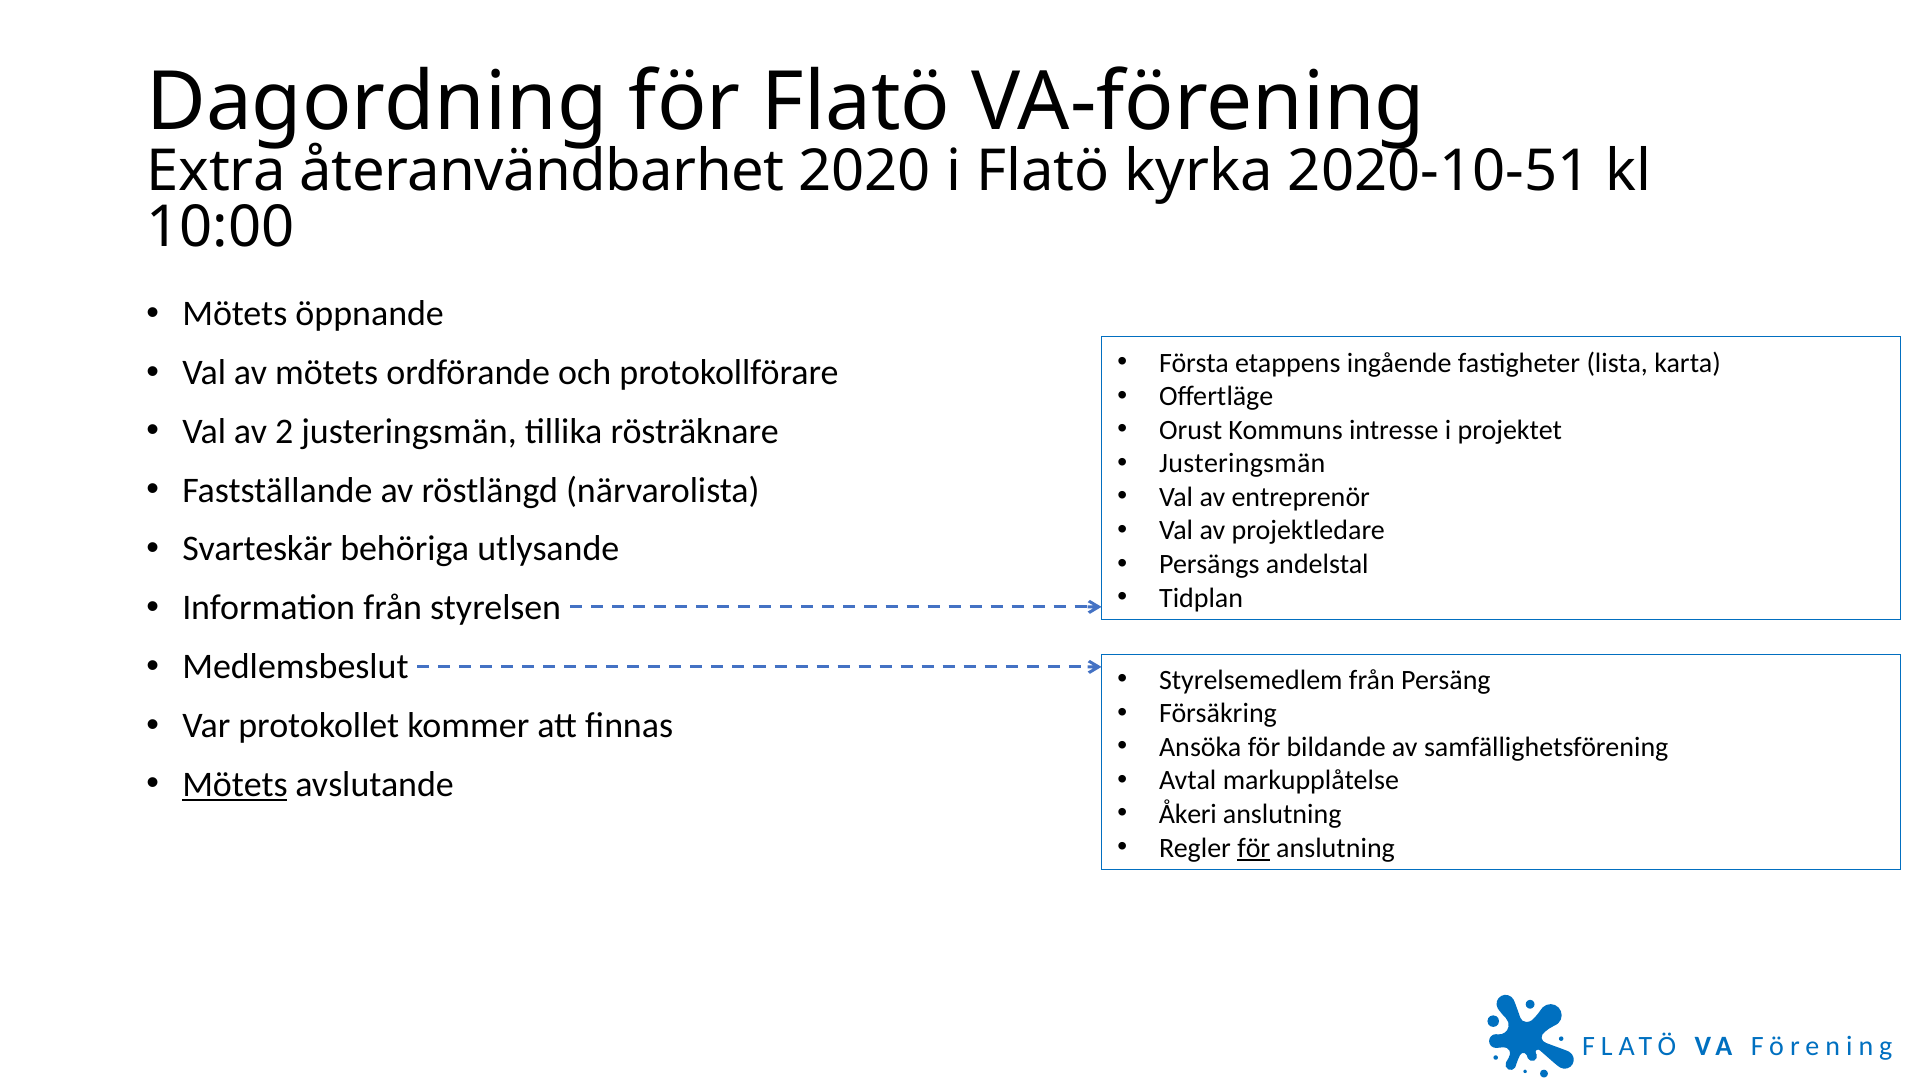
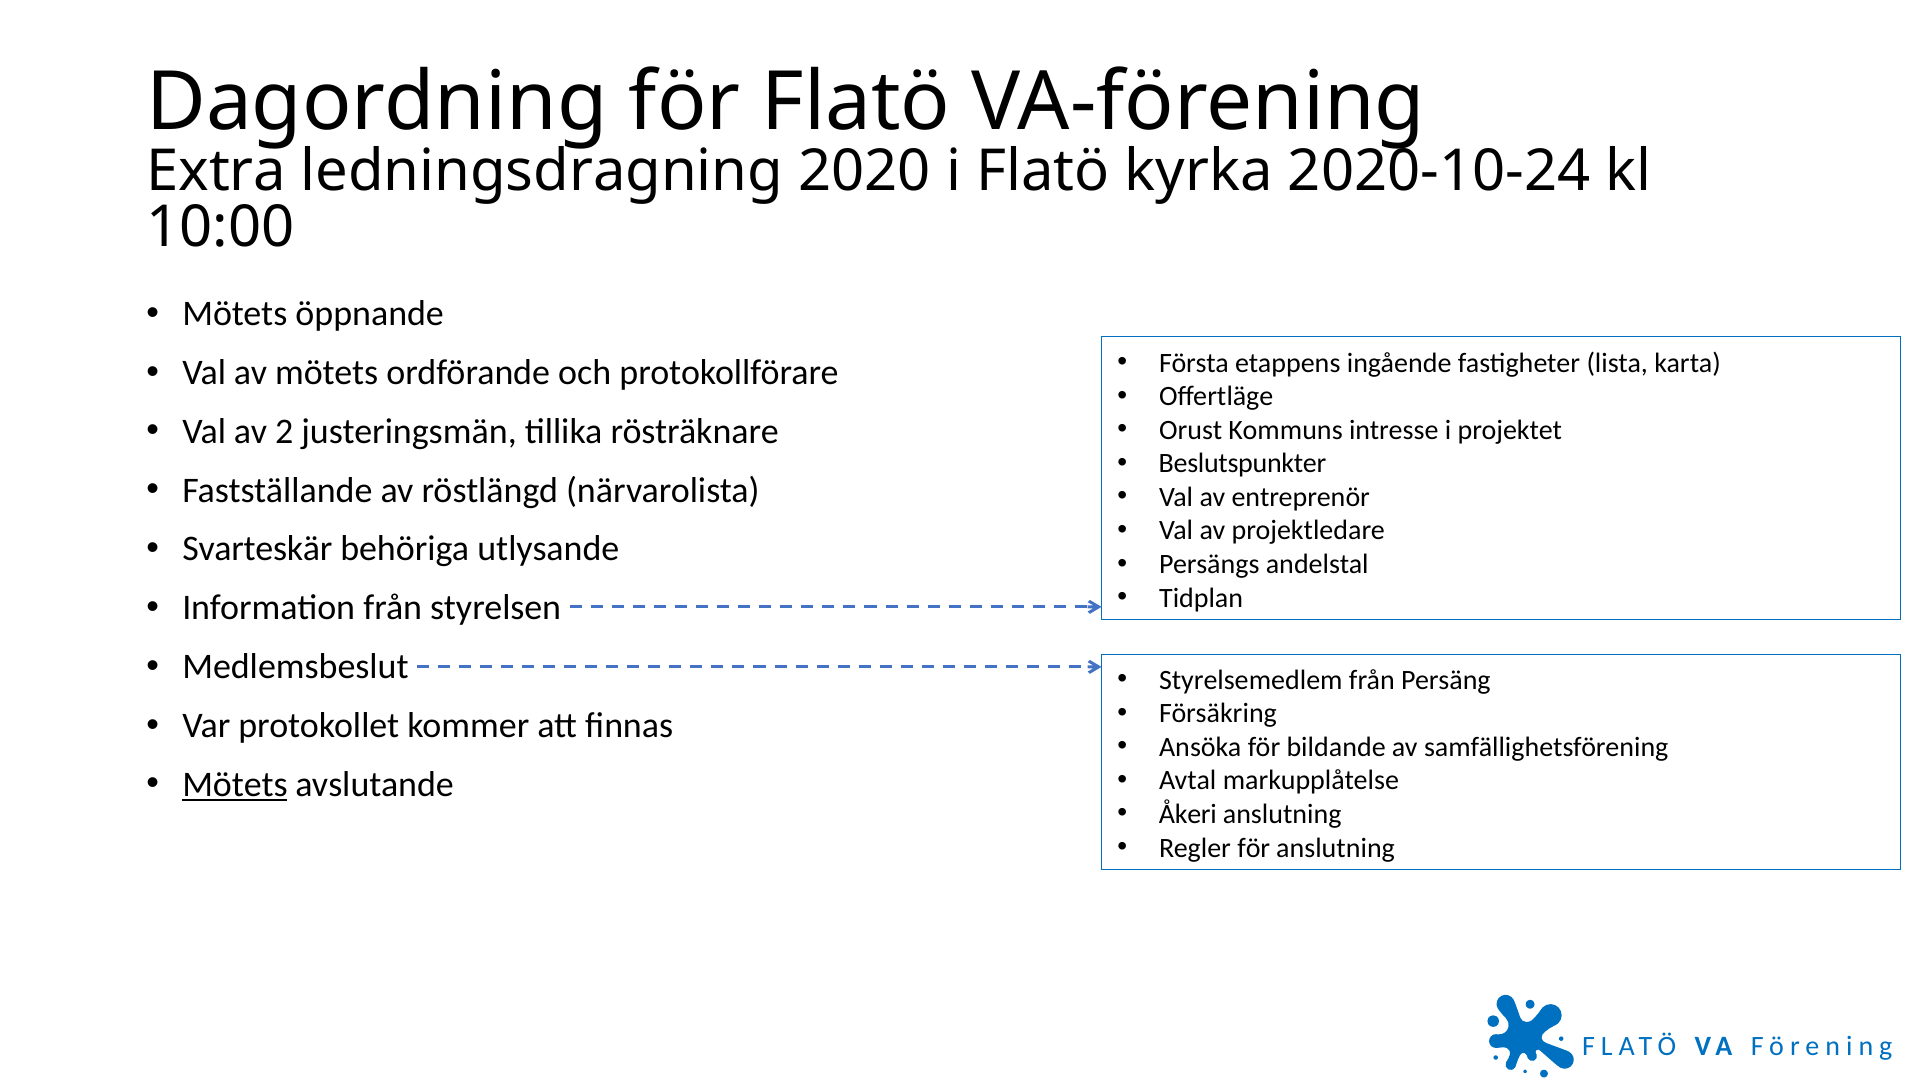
återanvändbarhet: återanvändbarhet -> ledningsdragning (542, 171)
2020-10-51: 2020-10-51 -> 2020-10-24 (1439, 171)
Justeringsmän: Justeringsmän -> Beslutspunkter (1243, 464)
för underline: present -> none (1254, 848)
